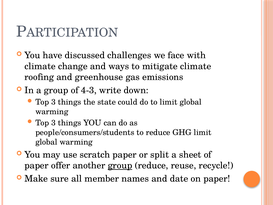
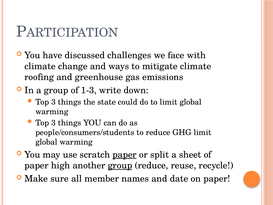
4-3: 4-3 -> 1-3 (89, 90)
paper underline: none -> present (125, 154)
offer: offer -> high (61, 165)
